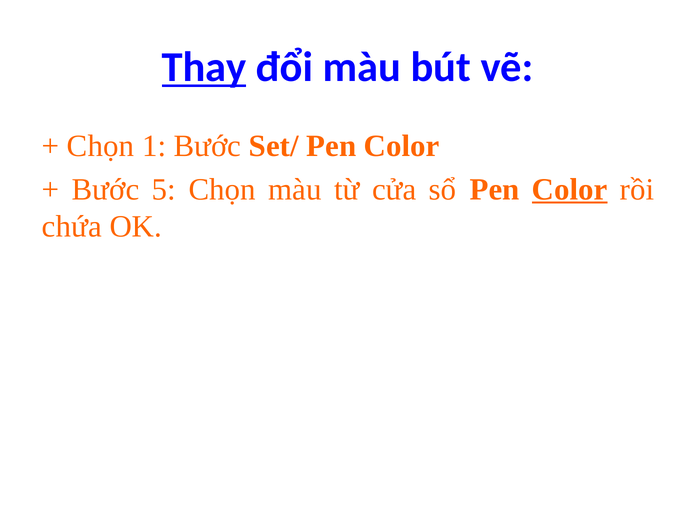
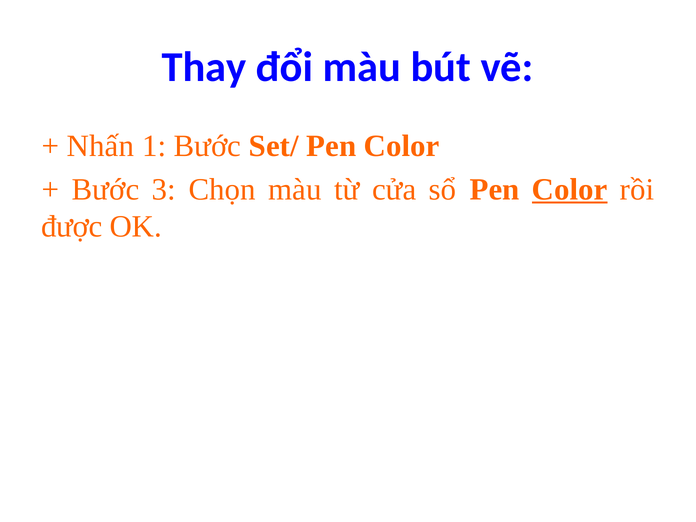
Thay underline: present -> none (204, 67)
Chọn: Chọn -> Nhấn (101, 146)
5: 5 -> 3 (164, 189)
chứa: chứa -> được (72, 226)
